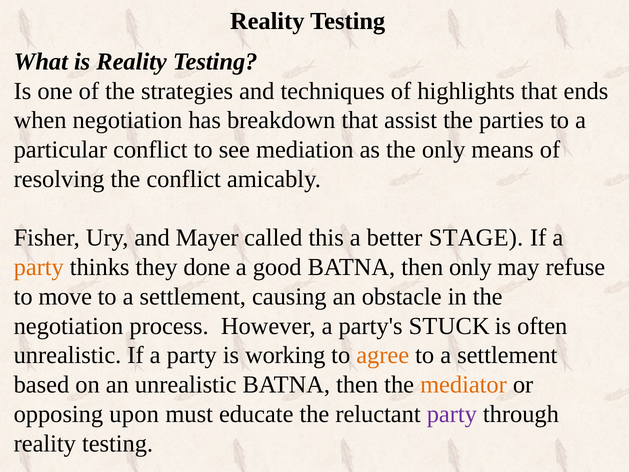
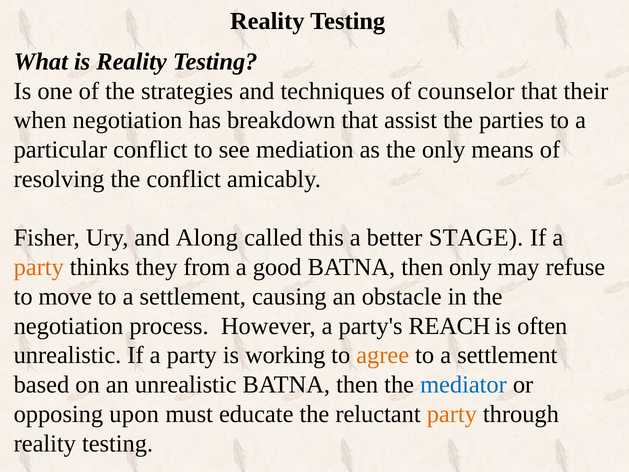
highlights: highlights -> counselor (466, 91)
ends: ends -> their (586, 91)
Mayer: Mayer -> Along (207, 238)
done: done -> from (207, 267)
STUCK: STUCK -> REACH (449, 326)
mediator colour: orange -> blue (463, 385)
party colour: purple -> orange (452, 414)
